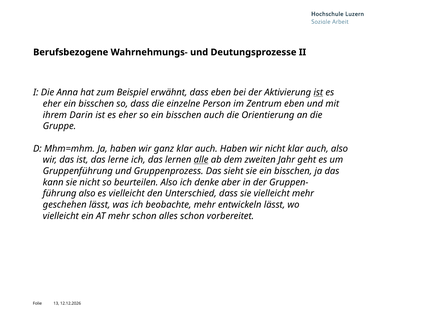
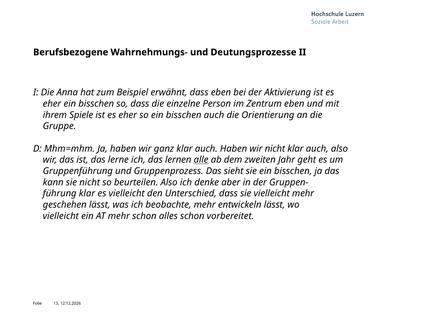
ist underline: present -> none (318, 92)
Darin: Darin -> Spiele (81, 115)
führung also: also -> klar (87, 193)
